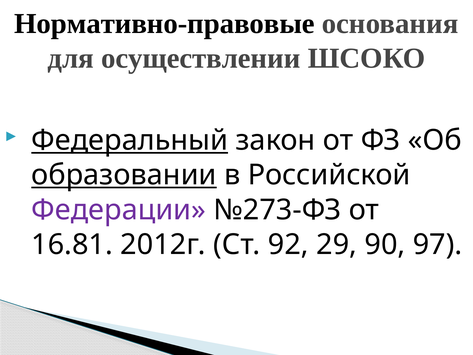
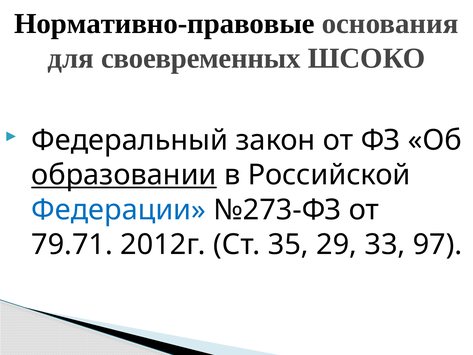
осуществлении: осуществлении -> своевременных (201, 58)
Федеральный underline: present -> none (130, 140)
Федерации colour: purple -> blue (119, 210)
16.81: 16.81 -> 79.71 (72, 244)
92: 92 -> 35 (288, 244)
90: 90 -> 33 (385, 244)
